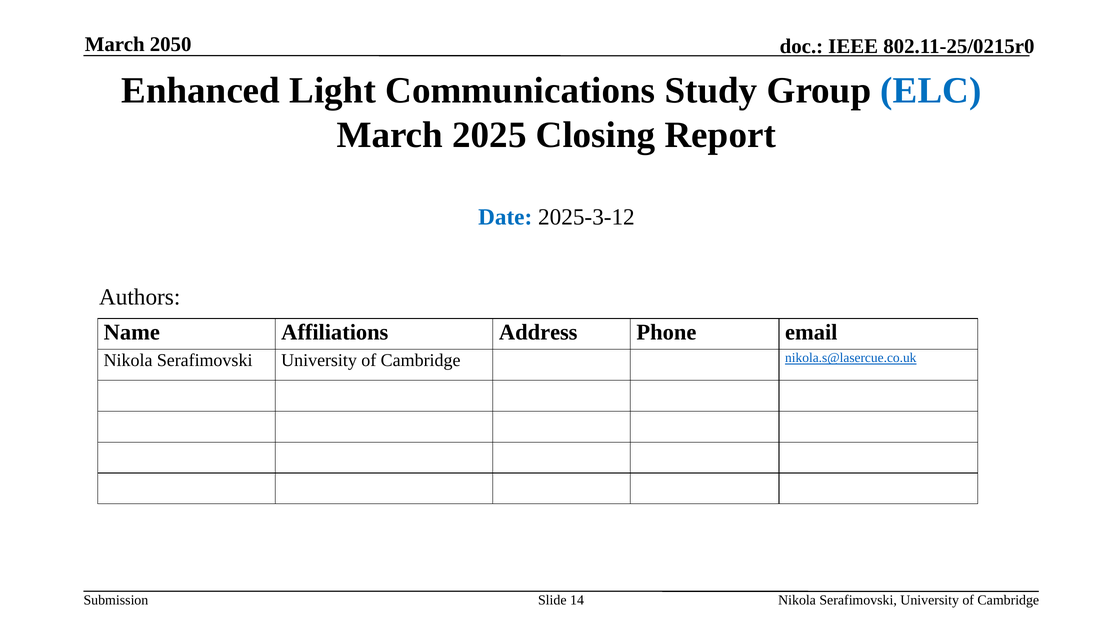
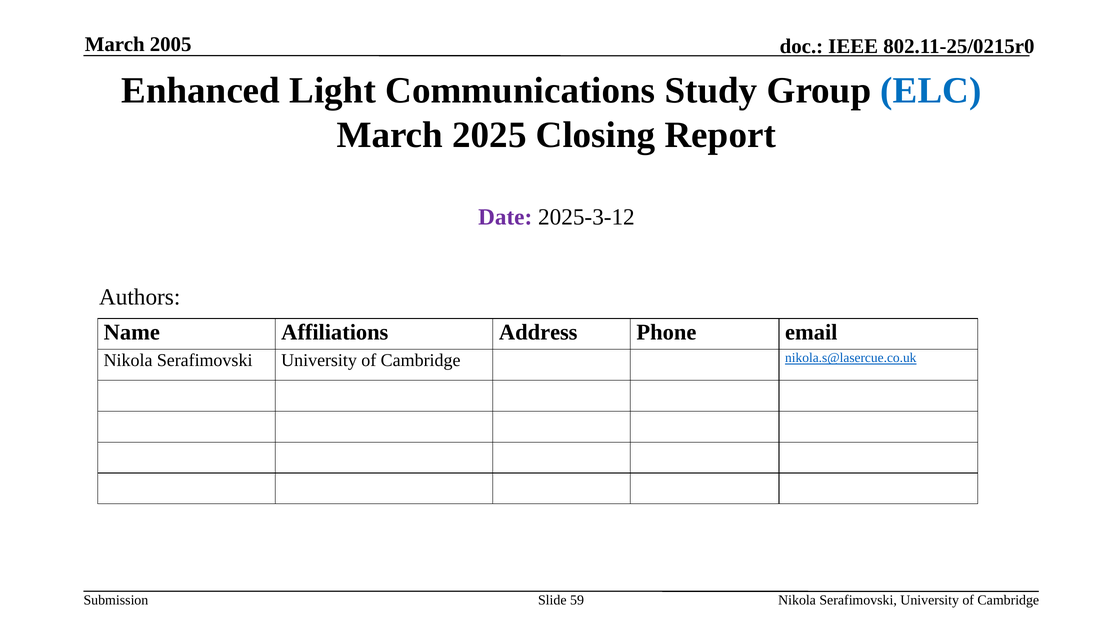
2050: 2050 -> 2005 (171, 44)
Date colour: blue -> purple (505, 217)
14: 14 -> 59 (577, 600)
